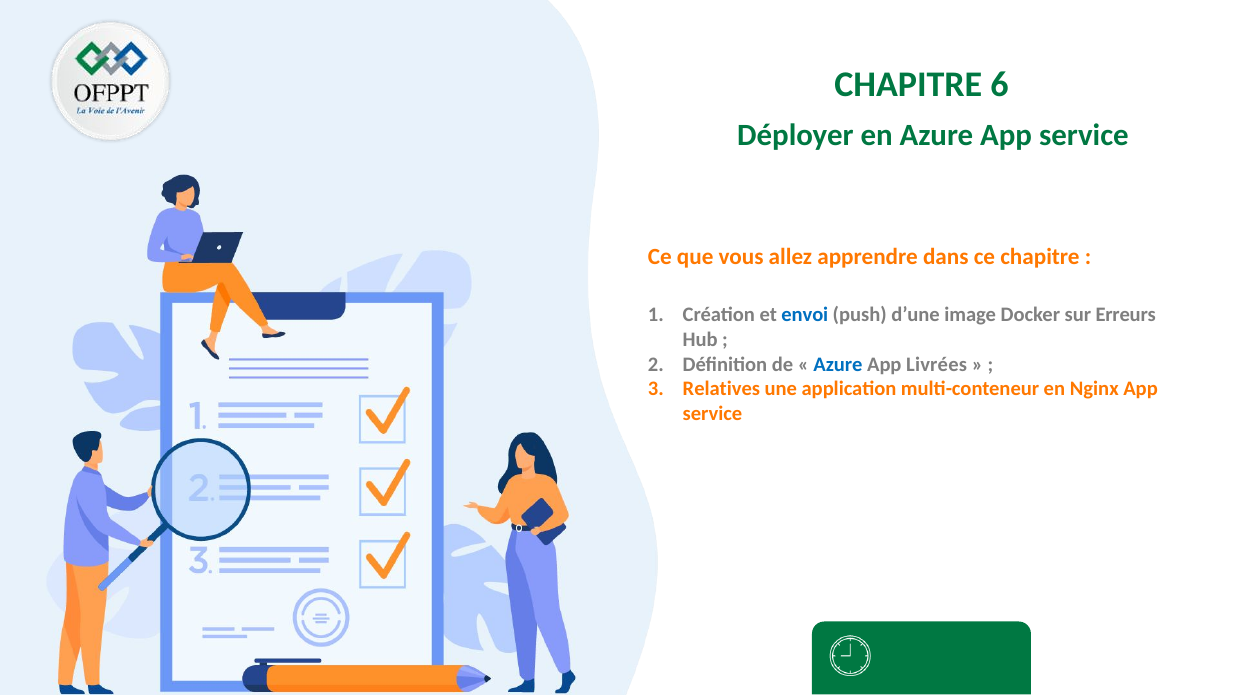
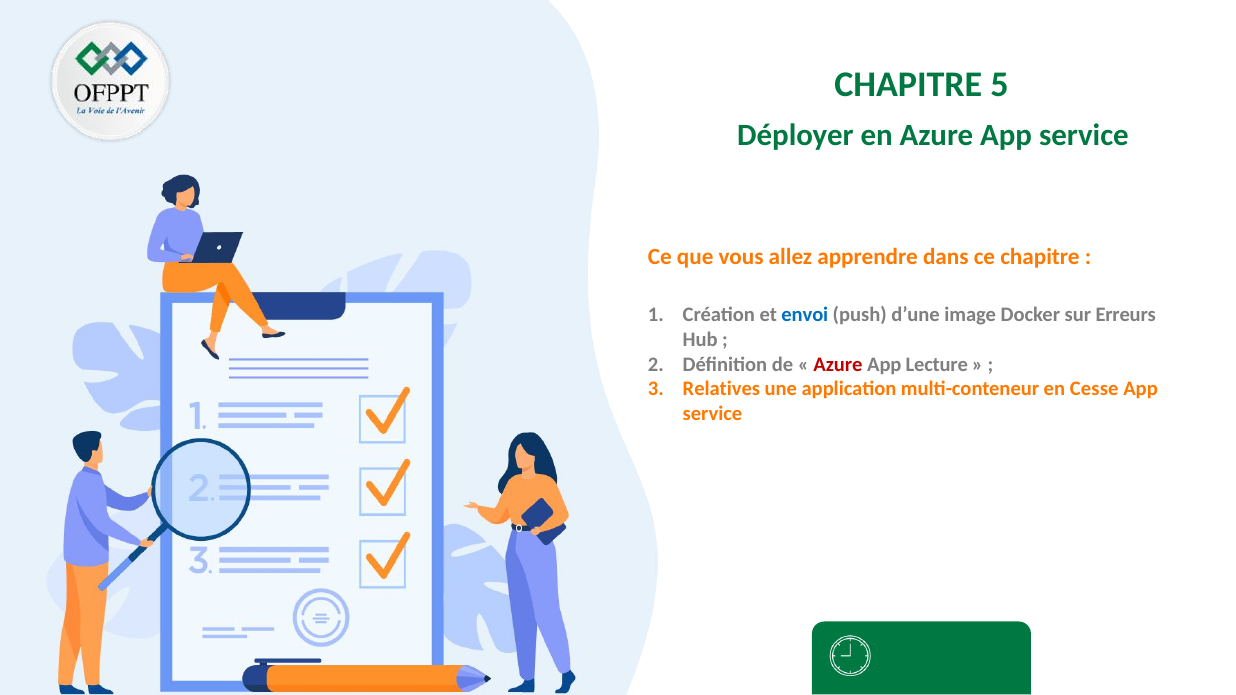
6: 6 -> 5 (999, 85)
Azure colour: blue -> red (838, 365)
Livrées: Livrées -> Lecture (937, 365)
Nginx: Nginx -> Cesse (1094, 389)
